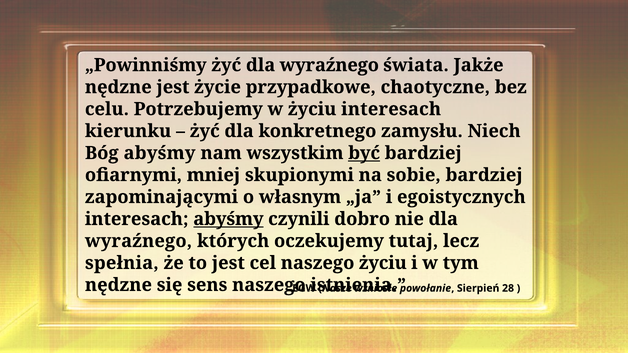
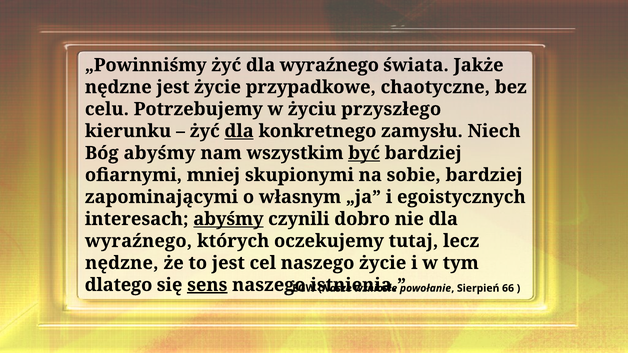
życiu interesach: interesach -> przyszłego (391, 109)
dla underline: none -> present (239, 131)
spełnia: spełnia -> nędzne (122, 263)
naszego życiu: życiu -> życie (383, 263)
nędzne: nędzne -> dlatego (119, 285)
sens underline: none -> present (207, 285)
28: 28 -> 66 (508, 288)
